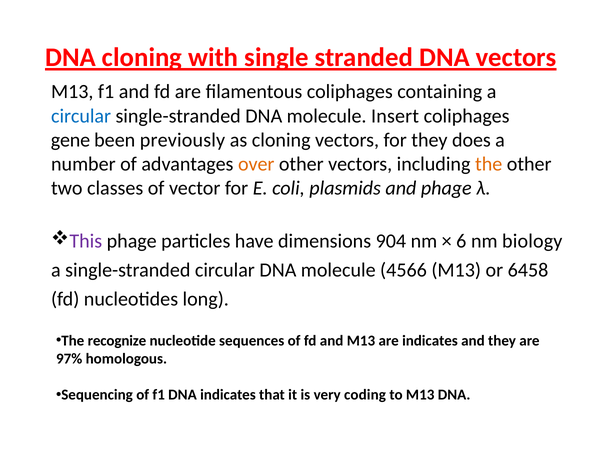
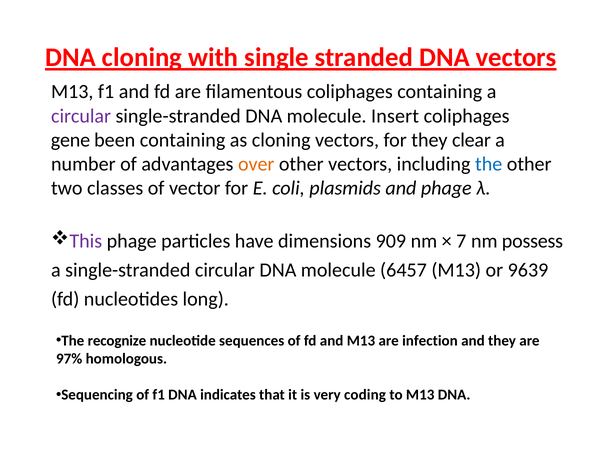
circular colour: blue -> purple (81, 116)
been previously: previously -> containing (183, 140)
does: does -> clear (471, 140)
the colour: orange -> blue (489, 164)
904: 904 -> 909 (391, 241)
6: 6 -> 7 (461, 241)
biology: biology -> possess (532, 241)
4566: 4566 -> 6457 (403, 270)
6458: 6458 -> 9639 (528, 270)
are indicates: indicates -> infection (430, 340)
